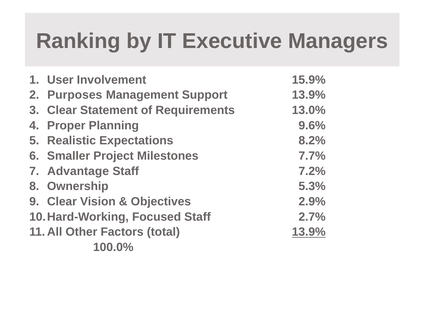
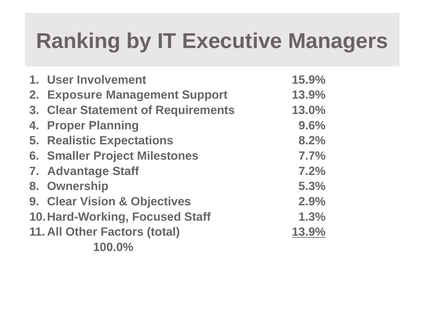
Purposes: Purposes -> Exposure (75, 95)
2.7%: 2.7% -> 1.3% (312, 217)
